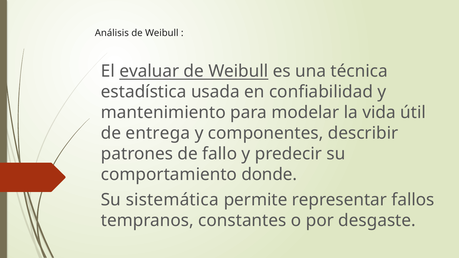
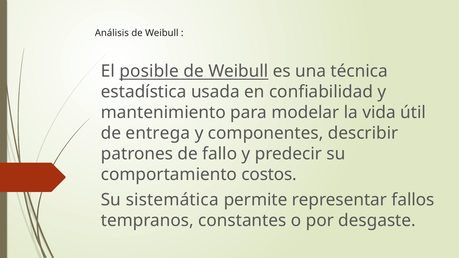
evaluar: evaluar -> posible (149, 71)
donde: donde -> costos (269, 175)
